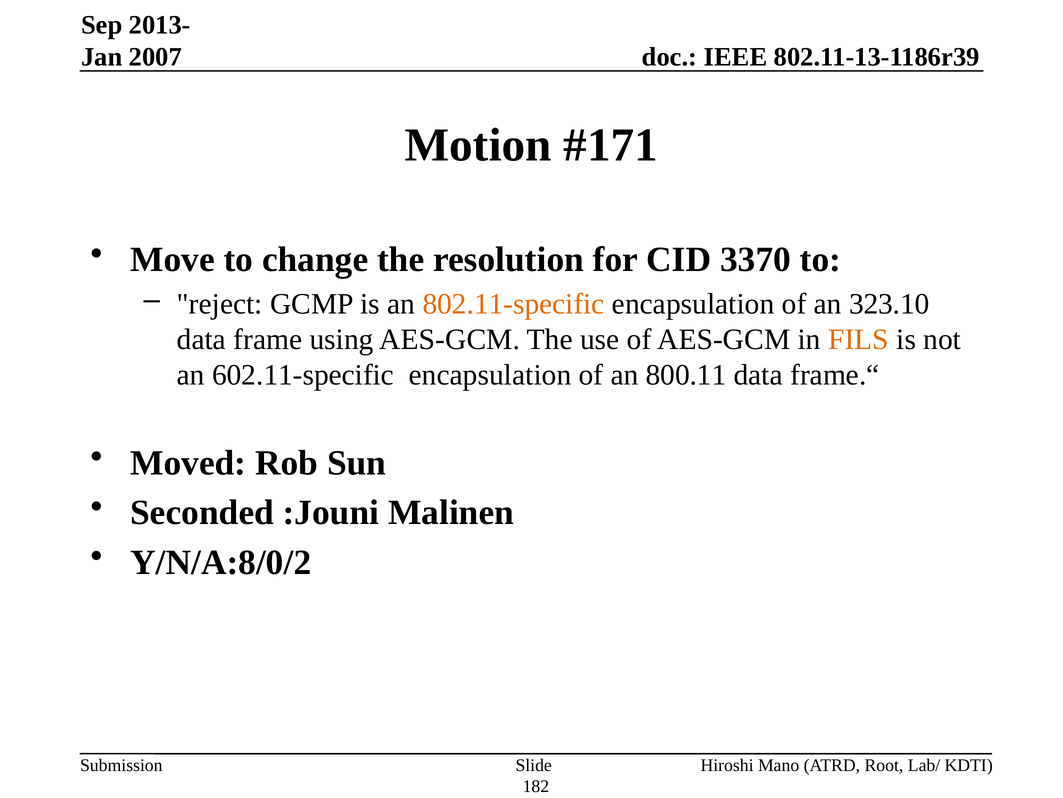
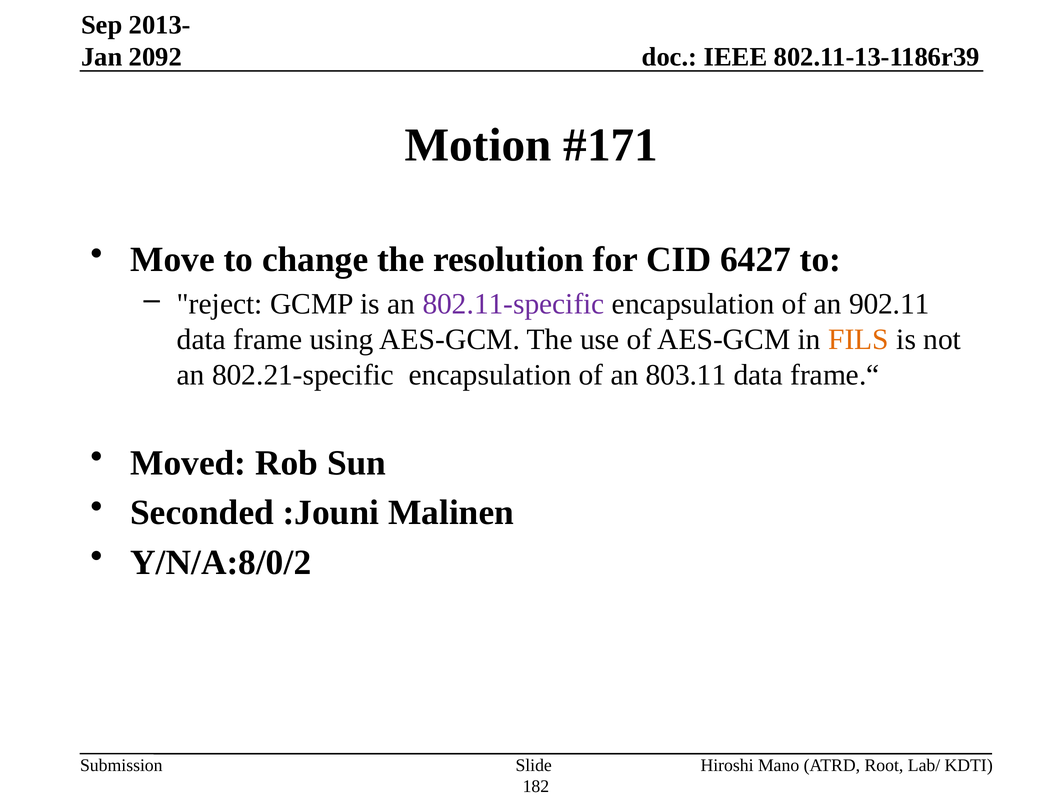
2007: 2007 -> 2092 (155, 57)
3370: 3370 -> 6427 (756, 259)
802.11-specific colour: orange -> purple (514, 304)
323.10: 323.10 -> 902.11 (889, 304)
602.11-specific: 602.11-specific -> 802.21-specific (303, 375)
800.11: 800.11 -> 803.11 (686, 375)
